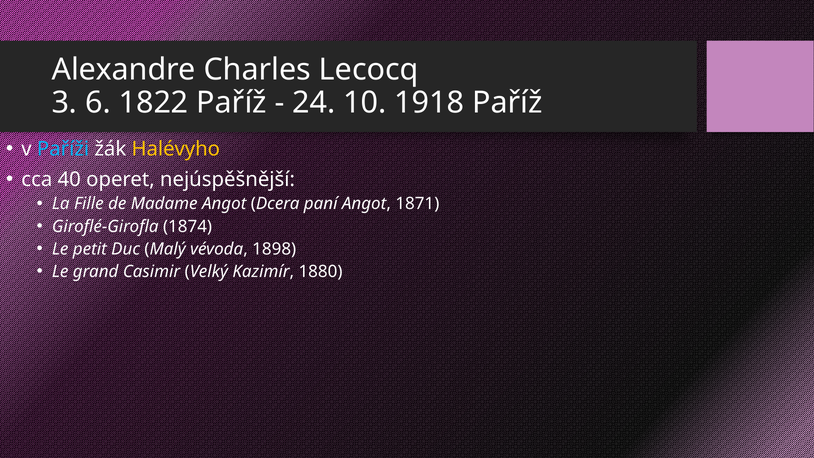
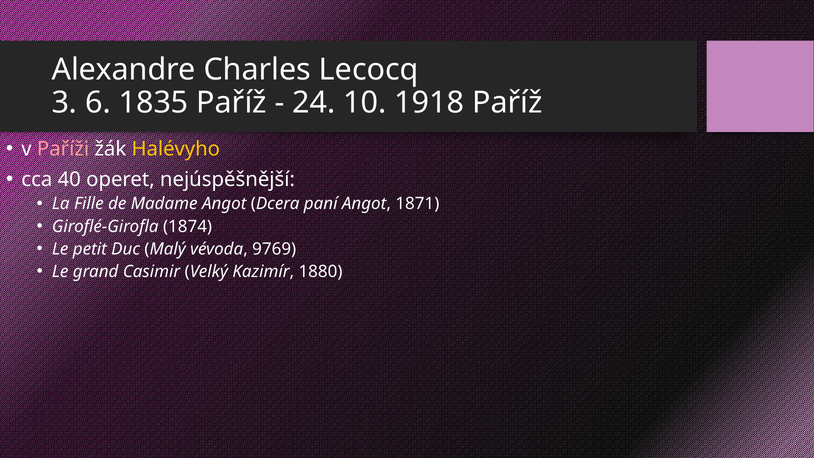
1822: 1822 -> 1835 (154, 103)
Paříži colour: light blue -> pink (63, 149)
1898: 1898 -> 9769 (274, 249)
